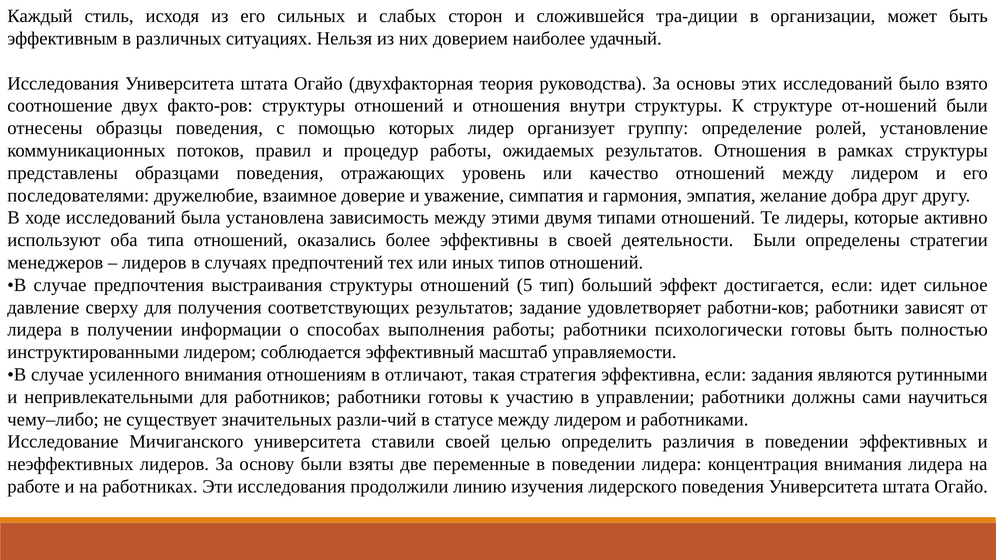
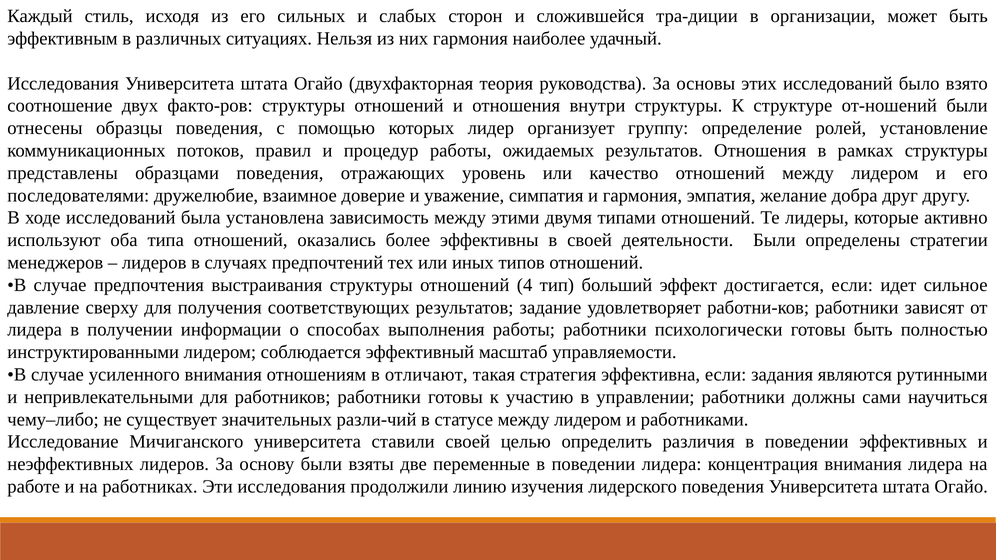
них доверием: доверием -> гармония (470, 39)
5: 5 -> 4 (525, 285)
